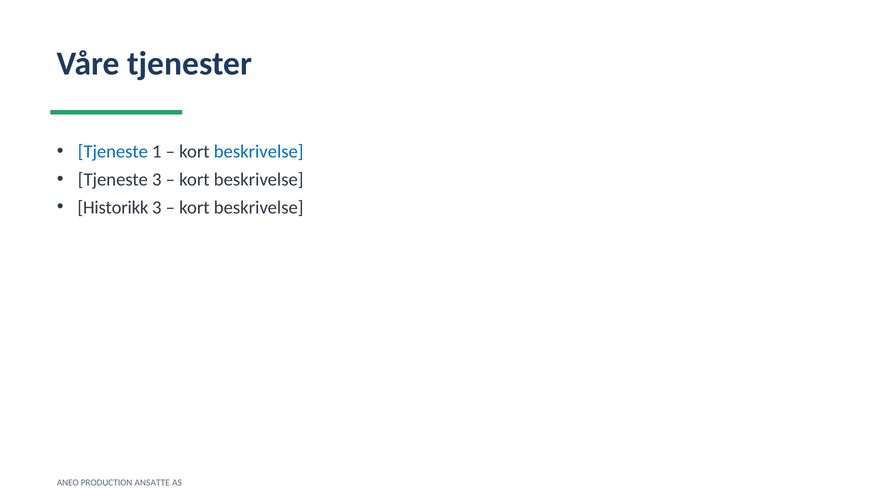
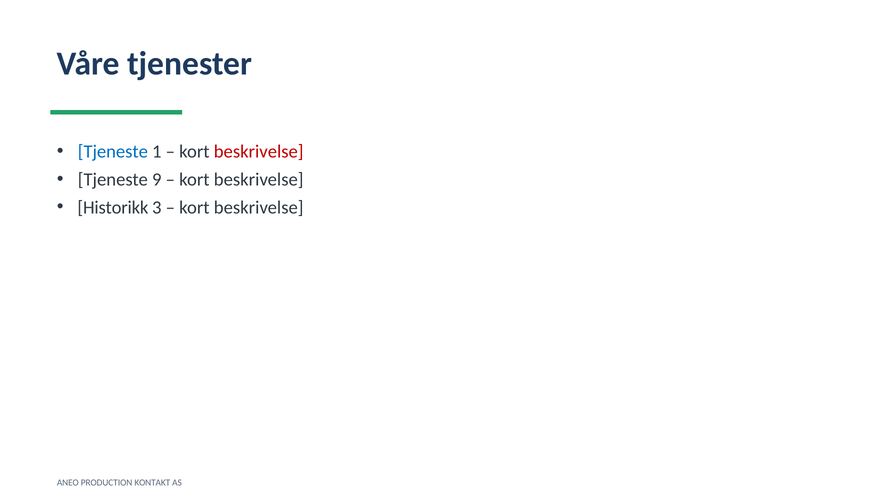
beskrivelse colour: blue -> red (259, 151)
Tjeneste 3: 3 -> 9 (157, 179)
ANSATTE: ANSATTE -> KONTAKT (152, 483)
